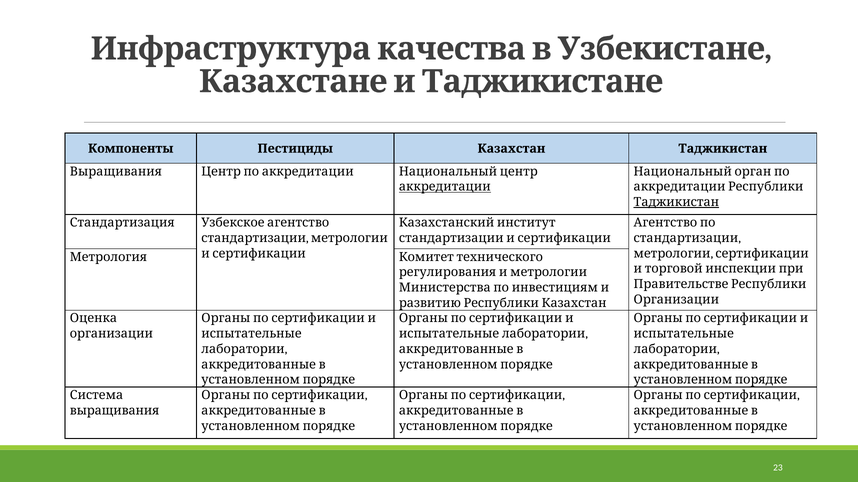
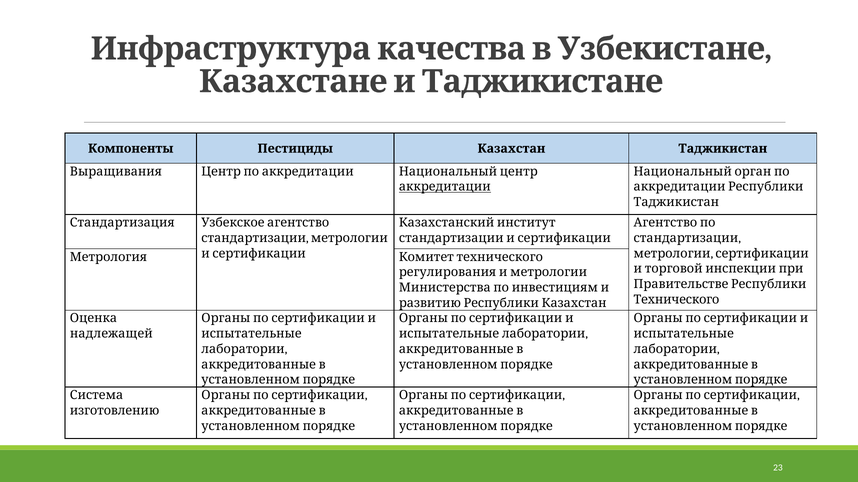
Таджикистан underline: present -> none (676, 202)
Организации: Организации -> Технического (676, 300)
организации: организации -> надлежащей (111, 334)
выращивания: выращивания -> изготовлению (115, 411)
